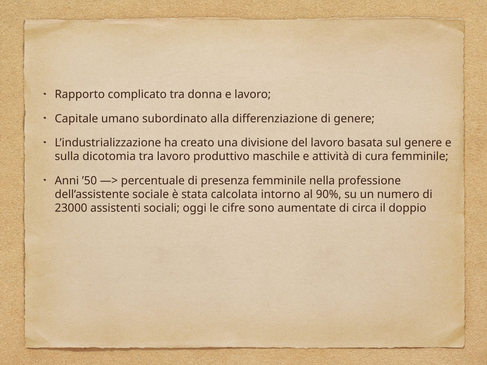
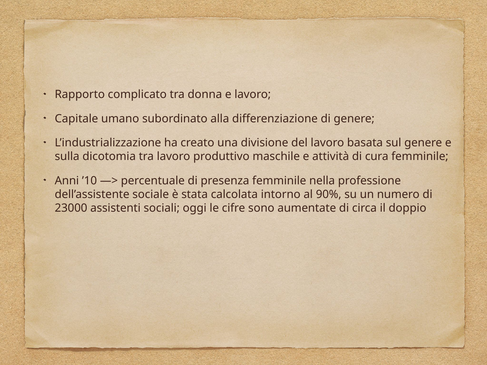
’50: ’50 -> ’10 (89, 181)
